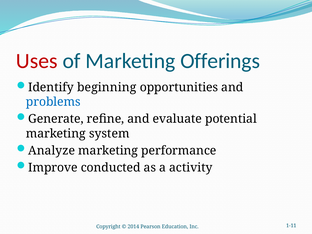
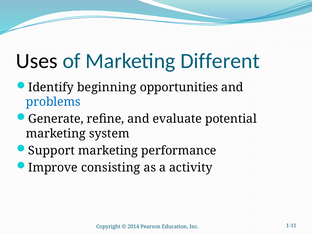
Uses colour: red -> black (37, 61)
Offerings: Offerings -> Different (220, 61)
Analyze: Analyze -> Support (52, 151)
conducted: conducted -> consisting (111, 168)
